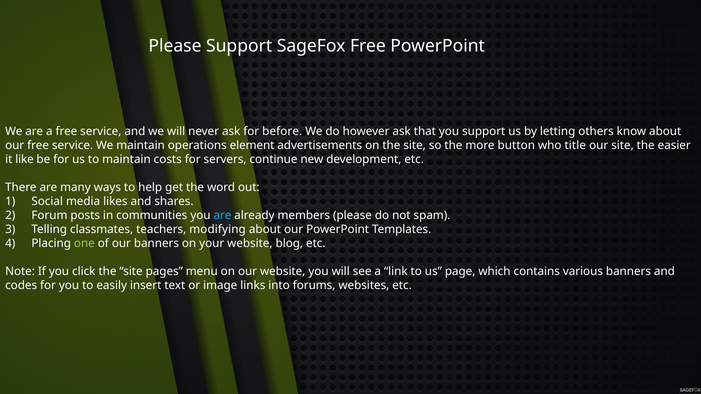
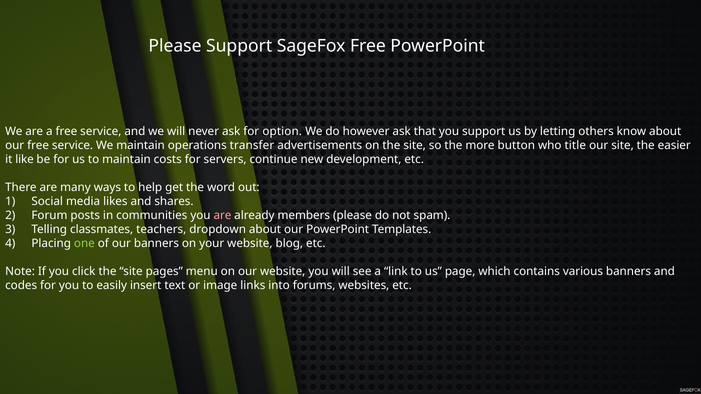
before: before -> option (282, 131)
element: element -> transfer (252, 145)
are colour: light blue -> pink (222, 215)
modifying: modifying -> dropdown (218, 229)
